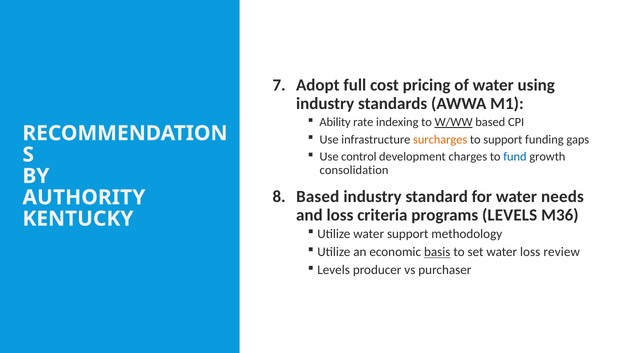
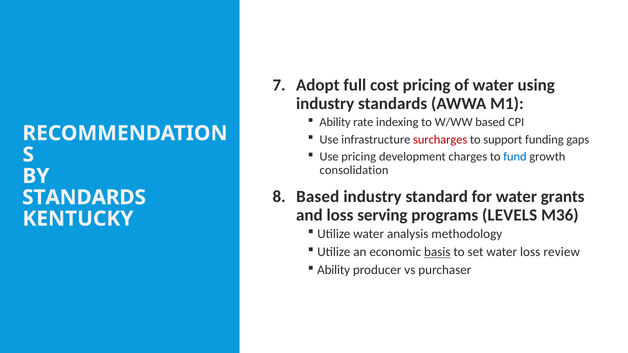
W/WW underline: present -> none (454, 122)
surcharges colour: orange -> red (440, 140)
Use control: control -> pricing (359, 157)
needs: needs -> grants (563, 197)
AUTHORITY: AUTHORITY -> STANDARDS (84, 198)
criteria: criteria -> serving (382, 215)
water support: support -> analysis (408, 234)
Levels: Levels -> Ability (334, 270)
